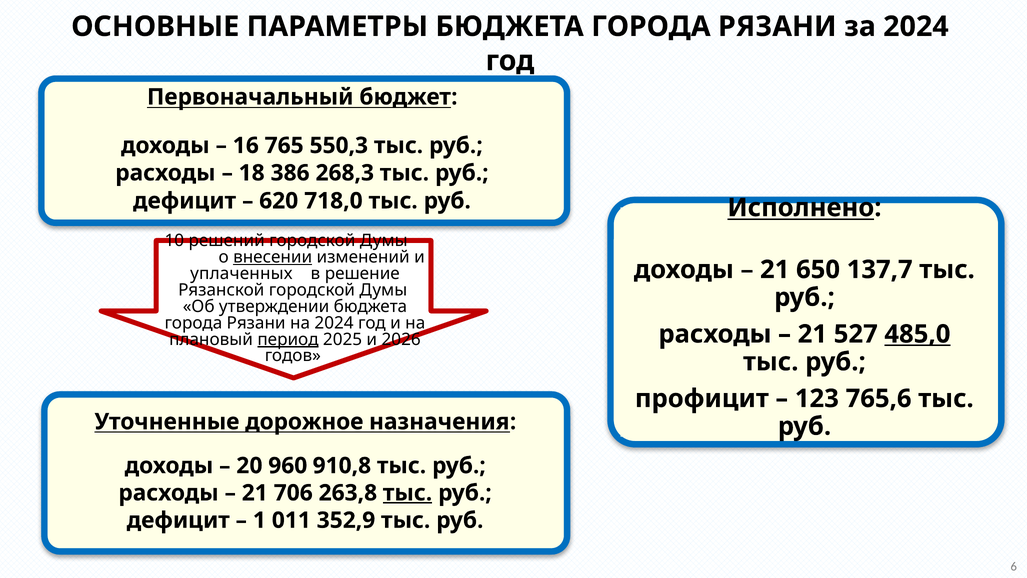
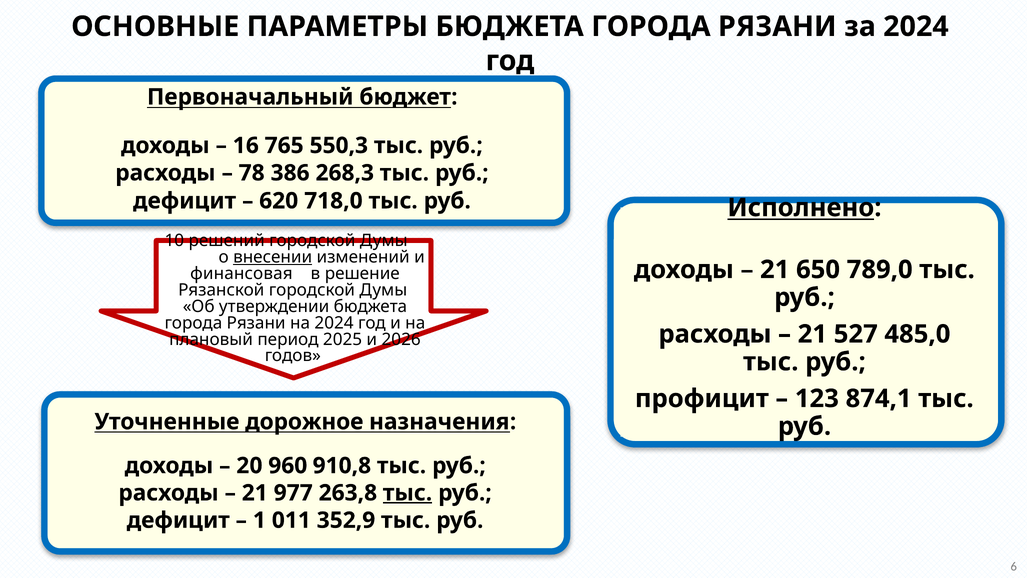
18: 18 -> 78 (252, 173)
137,7: 137,7 -> 789,0 (880, 270)
уплаченных: уплаченных -> финансовая (241, 274)
485,0 underline: present -> none (917, 334)
период underline: present -> none (288, 339)
765,6: 765,6 -> 874,1 (879, 398)
706: 706 -> 977 (293, 493)
